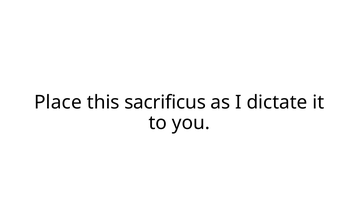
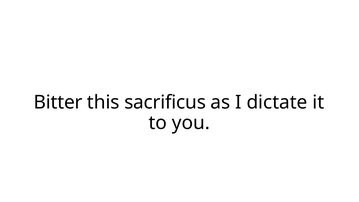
Place: Place -> Bitter (58, 102)
